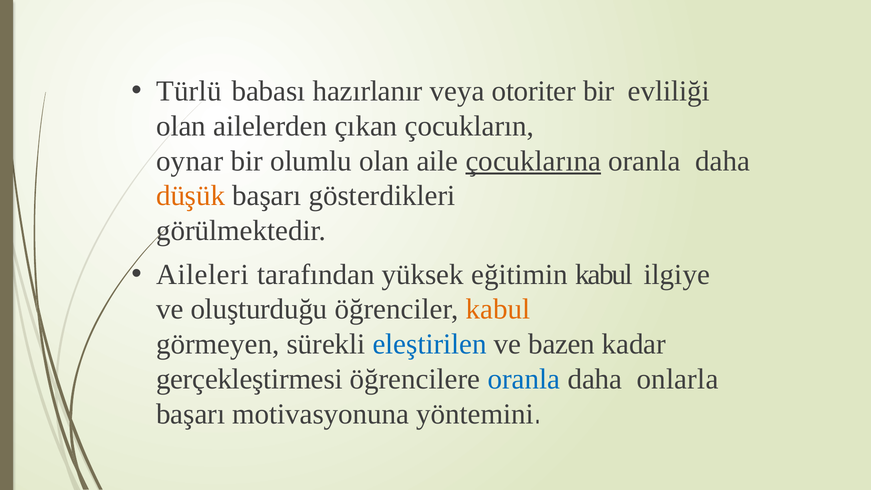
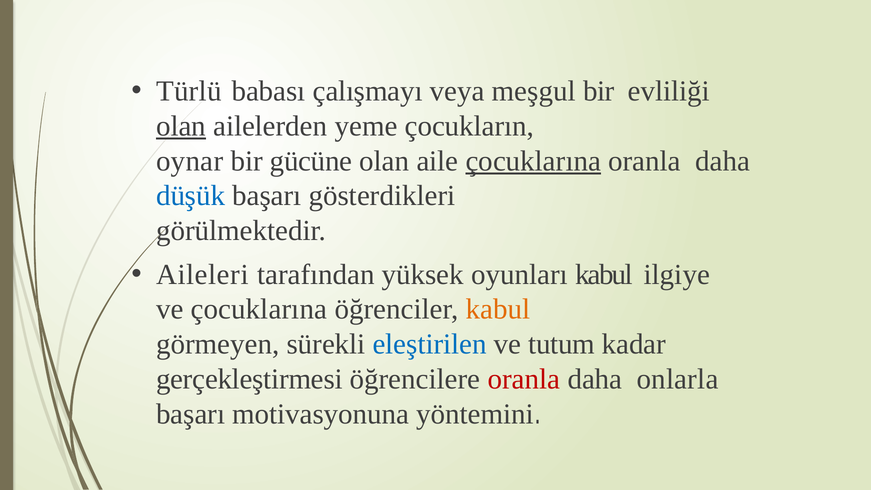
hazırlanır: hazırlanır -> çalışmayı (368, 91)
otoriter: otoriter -> meşgul (534, 91)
olan underline: none -> present (181, 126)
çıkan: çıkan -> yeme (366, 126)
olumlu: olumlu -> gücüne (311, 161)
düşük colour: orange -> blue (191, 196)
eğitimin: eğitimin -> oyunları (520, 274)
ve oluşturduğu: oluşturduğu -> çocuklarına (259, 309)
bazen: bazen -> tutum (562, 344)
oranla colour: blue -> red (524, 379)
